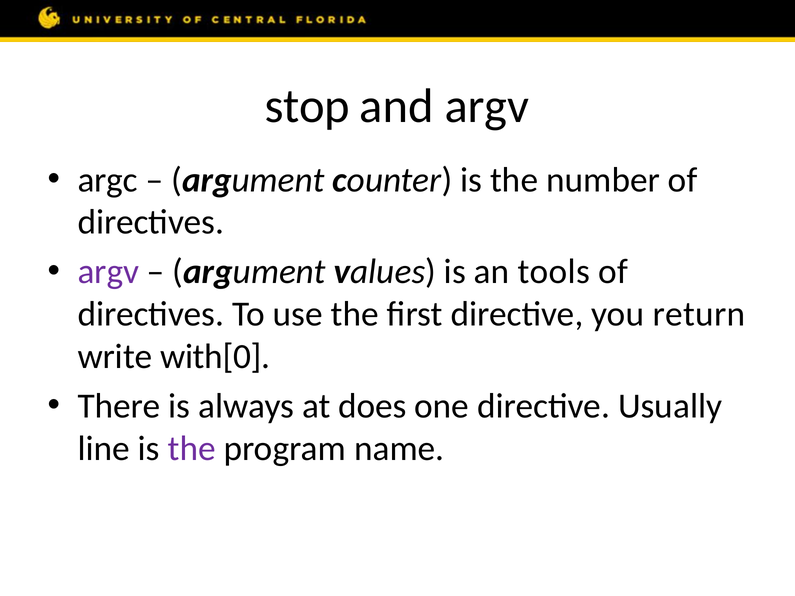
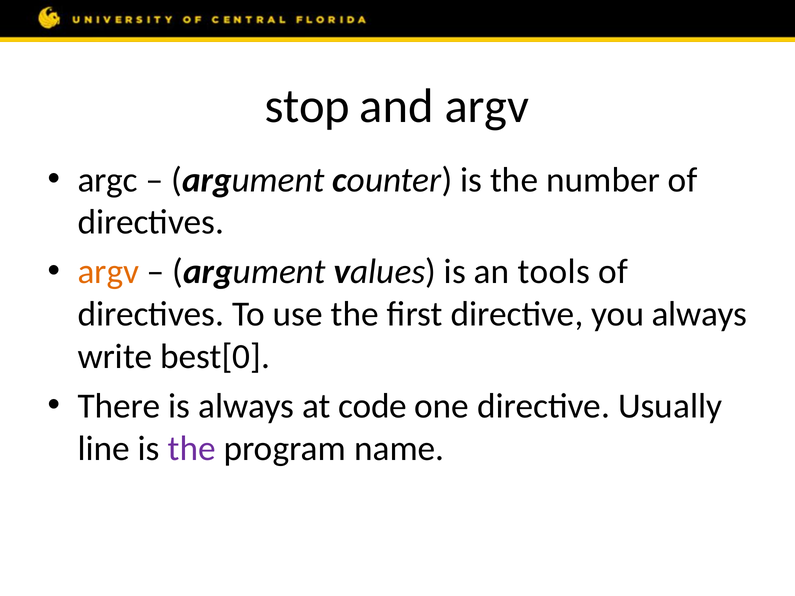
argv colour: purple -> orange (108, 272)
you return: return -> always (699, 314)
with[0: with[0 -> best[0 (215, 357)
does: does -> code (373, 406)
